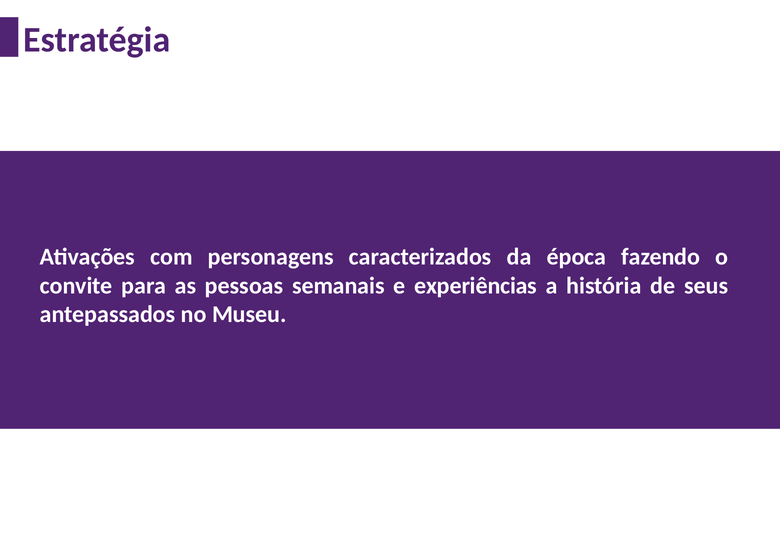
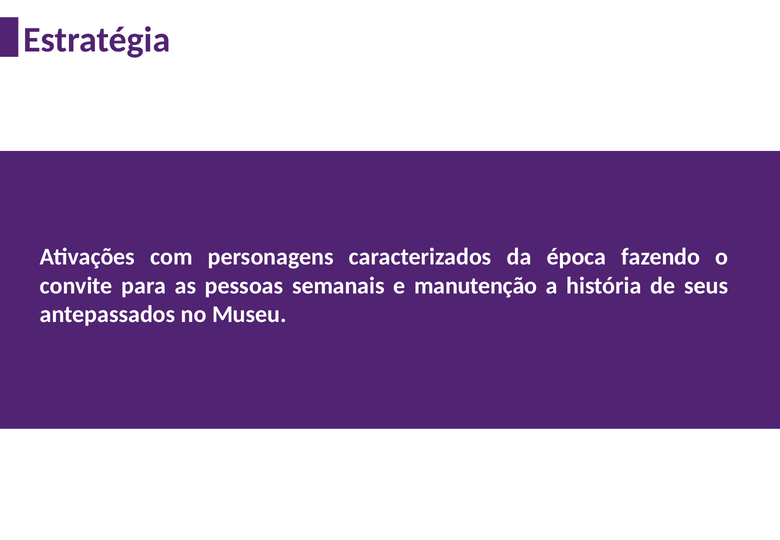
experiências: experiências -> manutenção (476, 286)
